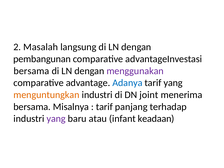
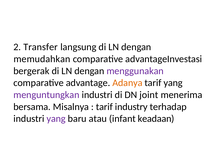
Masalah: Masalah -> Transfer (41, 47)
pembangunan: pembangunan -> memudahkan (42, 59)
bersama: bersama -> bergerak (31, 71)
Adanya colour: blue -> orange (127, 83)
menguntungkan colour: orange -> purple (46, 95)
panjang: panjang -> industry (131, 107)
